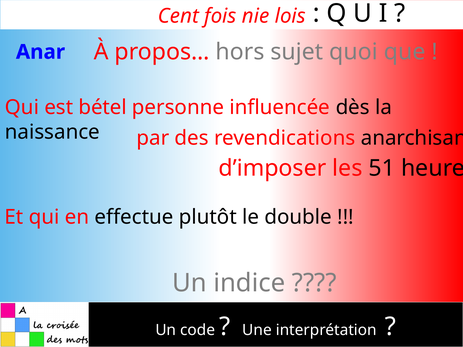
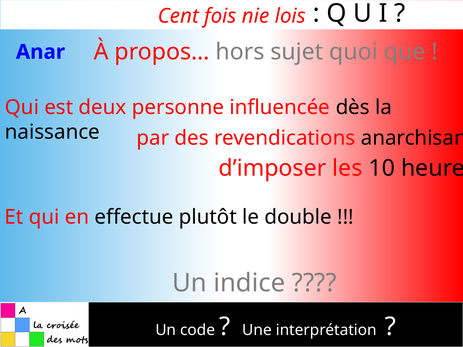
bétel: bétel -> deux (103, 107)
51: 51 -> 10 (382, 168)
